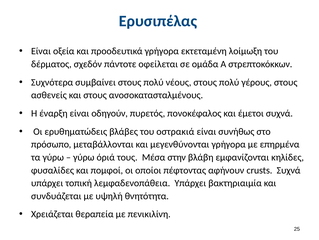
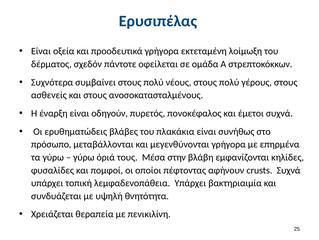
οστρακιά: οστρακιά -> πλακάκια (175, 131)
